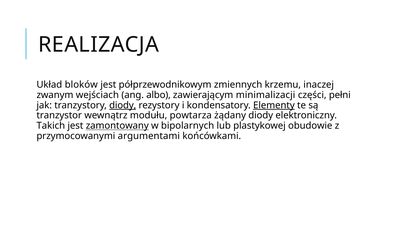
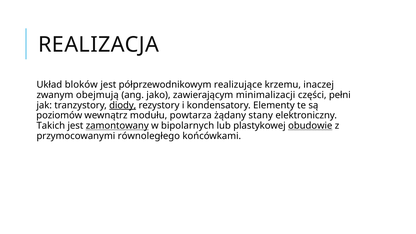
zmiennych: zmiennych -> realizujące (238, 85)
wejściach: wejściach -> obejmują (97, 95)
albo: albo -> jako (158, 95)
Elementy underline: present -> none (274, 105)
tranzystor: tranzystor -> poziomów (59, 115)
żądany diody: diody -> stany (261, 115)
obudowie underline: none -> present (310, 126)
argumentami: argumentami -> równoległego (149, 136)
